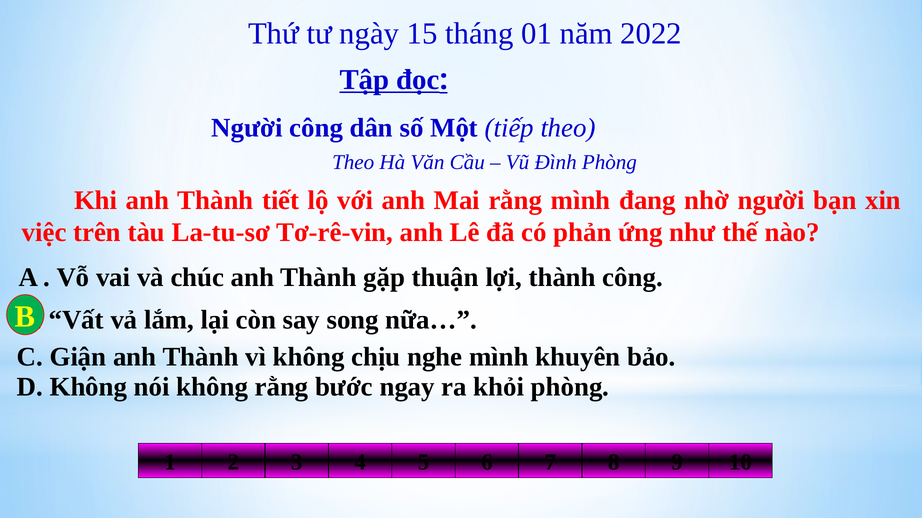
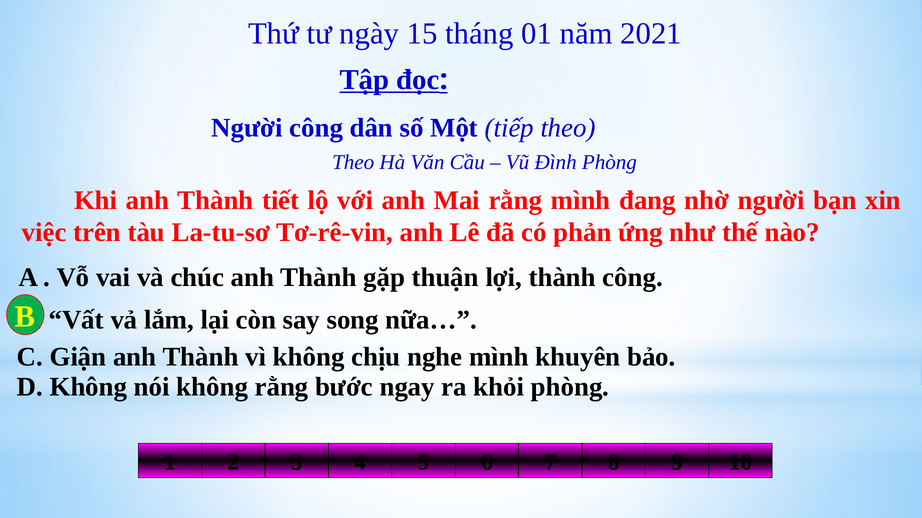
2022: 2022 -> 2021 (651, 33)
